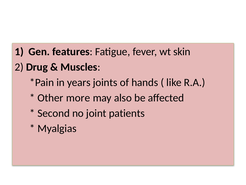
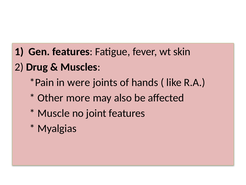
years: years -> were (79, 82)
Second: Second -> Muscle (54, 113)
joint patients: patients -> features (127, 113)
